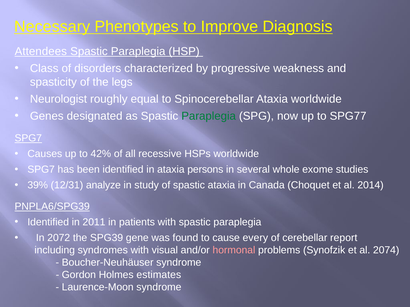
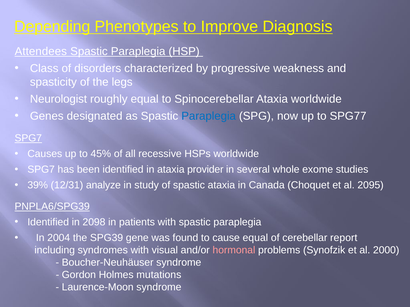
Necessary: Necessary -> Depending (52, 27)
Paraplegia colour: green -> blue (209, 116)
42%: 42% -> 45% (101, 154)
persons: persons -> provider (205, 170)
2014: 2014 -> 2095 (371, 186)
2011: 2011 -> 2098 (94, 223)
2072: 2072 -> 2004 (59, 238)
cause every: every -> equal (255, 238)
2074: 2074 -> 2000 (386, 251)
estimates: estimates -> mutations (159, 275)
